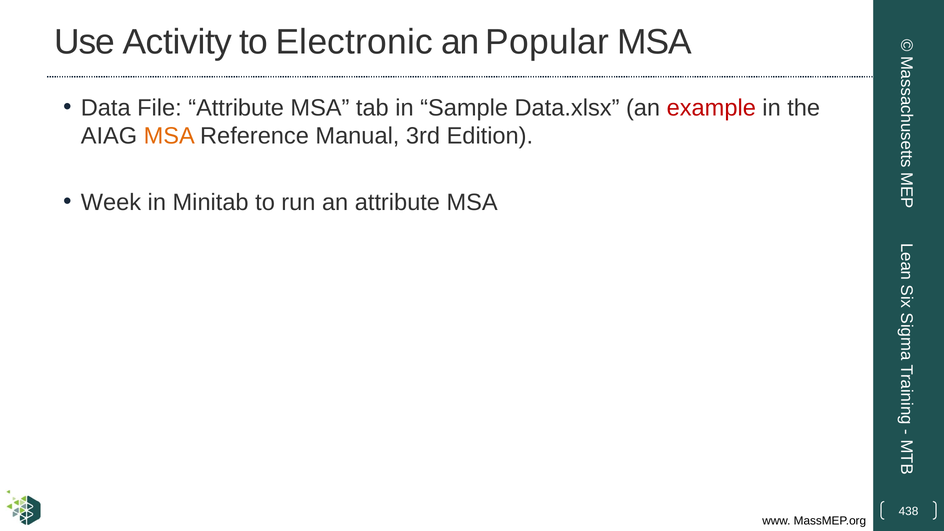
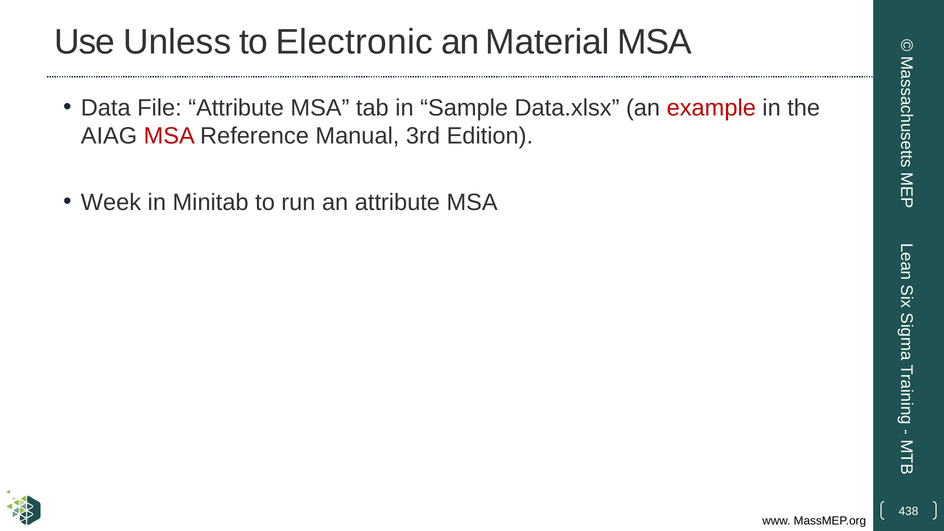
Activity: Activity -> Unless (177, 42)
Popular: Popular -> Material (548, 42)
MSA colour: orange -> red (169, 136)
